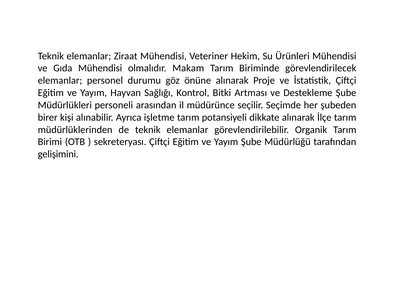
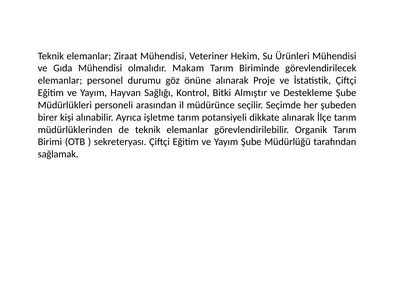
Artması: Artması -> Almıştır (251, 93)
gelişimini: gelişimini -> sağlamak (58, 154)
